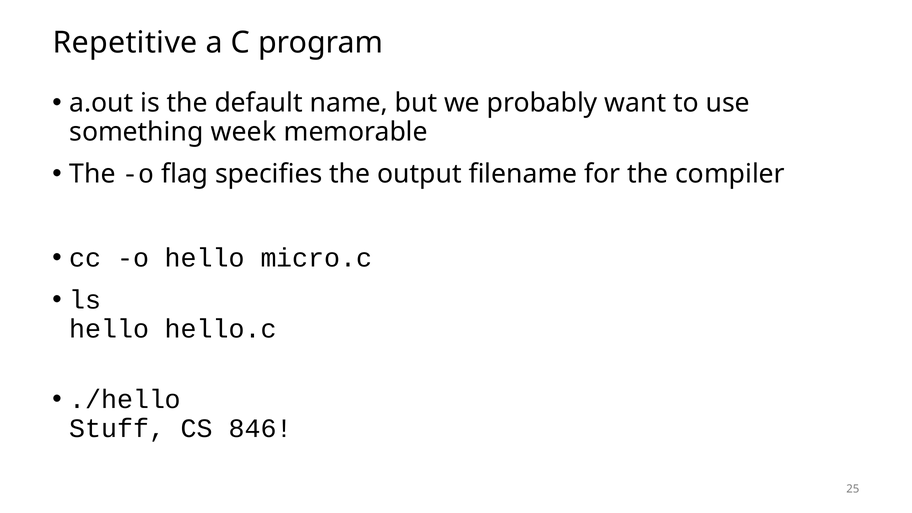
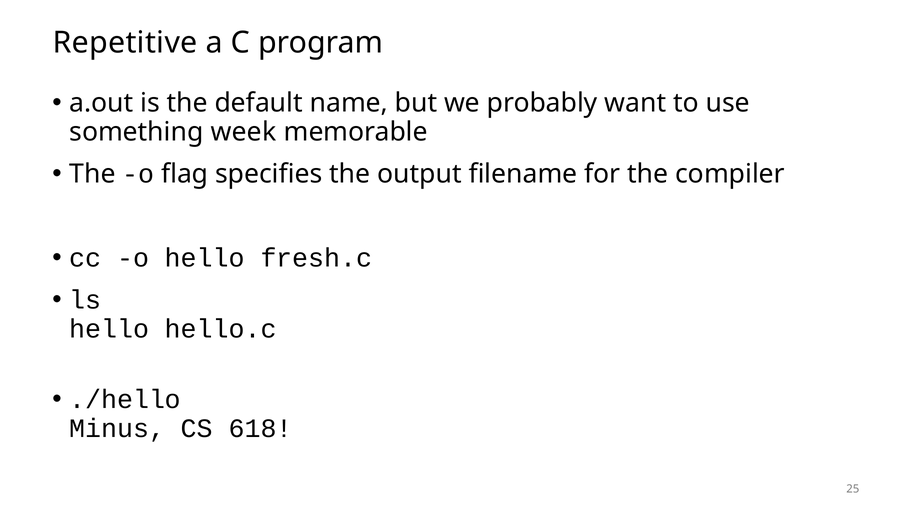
micro.c: micro.c -> fresh.c (316, 258)
Stuff: Stuff -> Minus (117, 428)
846: 846 -> 618 (261, 428)
